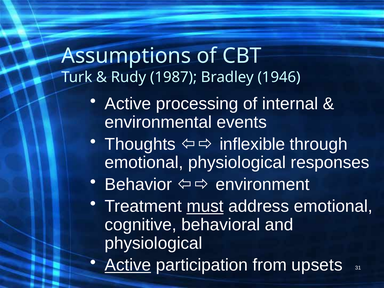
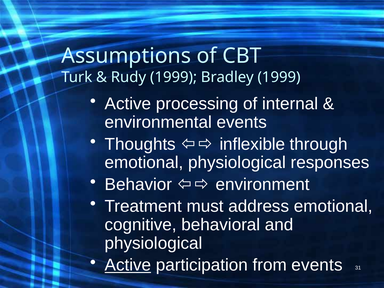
Rudy 1987: 1987 -> 1999 (174, 77)
Bradley 1946: 1946 -> 1999 (279, 77)
must underline: present -> none (205, 206)
from upsets: upsets -> events (317, 265)
